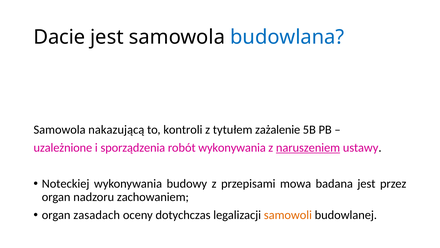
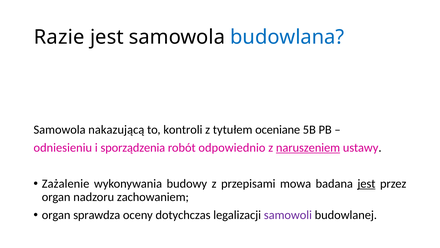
Dacie: Dacie -> Razie (59, 37)
zażalenie: zażalenie -> oceniane (278, 130)
uzależnione: uzależnione -> odniesieniu (63, 147)
robót wykonywania: wykonywania -> odpowiednio (232, 147)
Noteckiej: Noteckiej -> Zażalenie (66, 183)
jest underline: none -> present (366, 183)
zasadach: zasadach -> sprawdza (97, 215)
samowoli colour: orange -> purple (288, 215)
